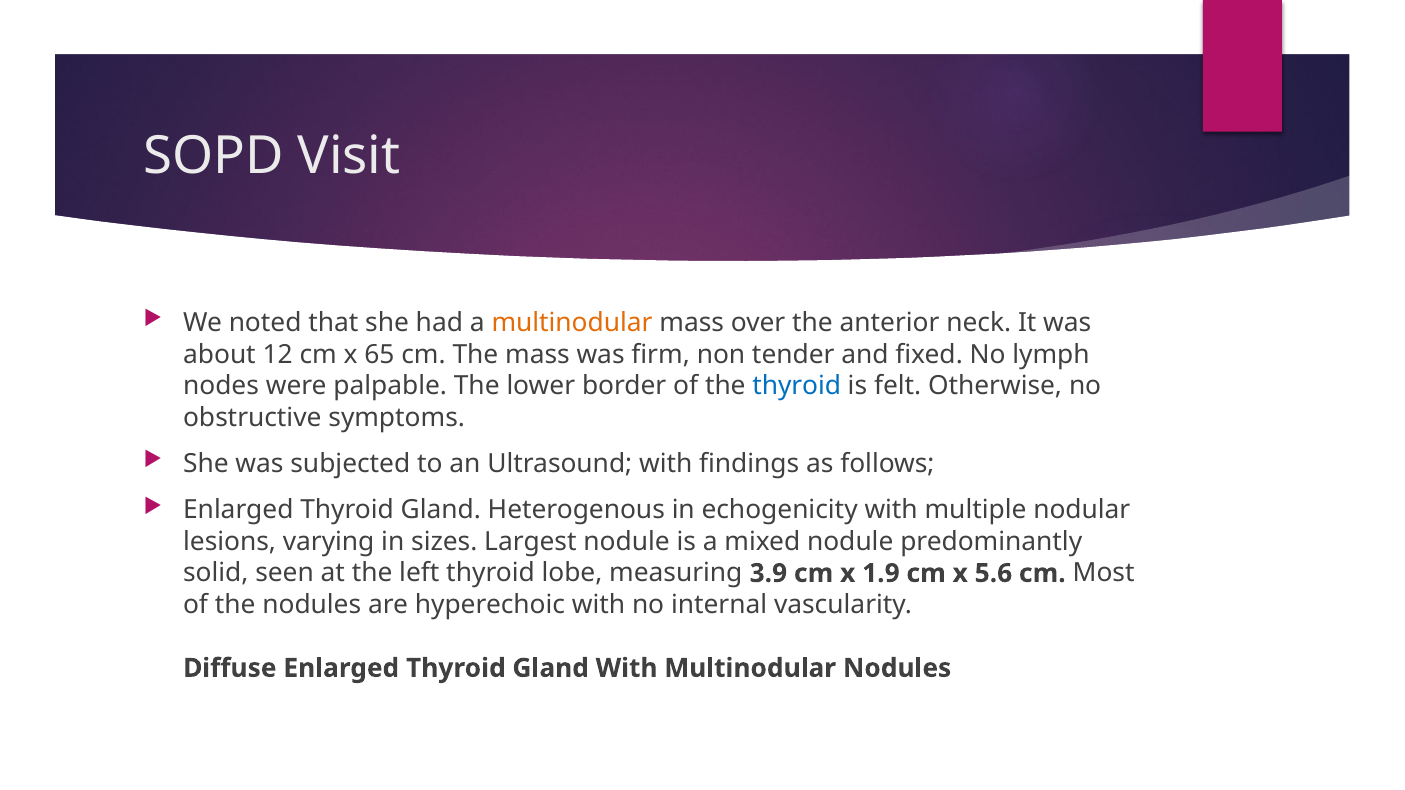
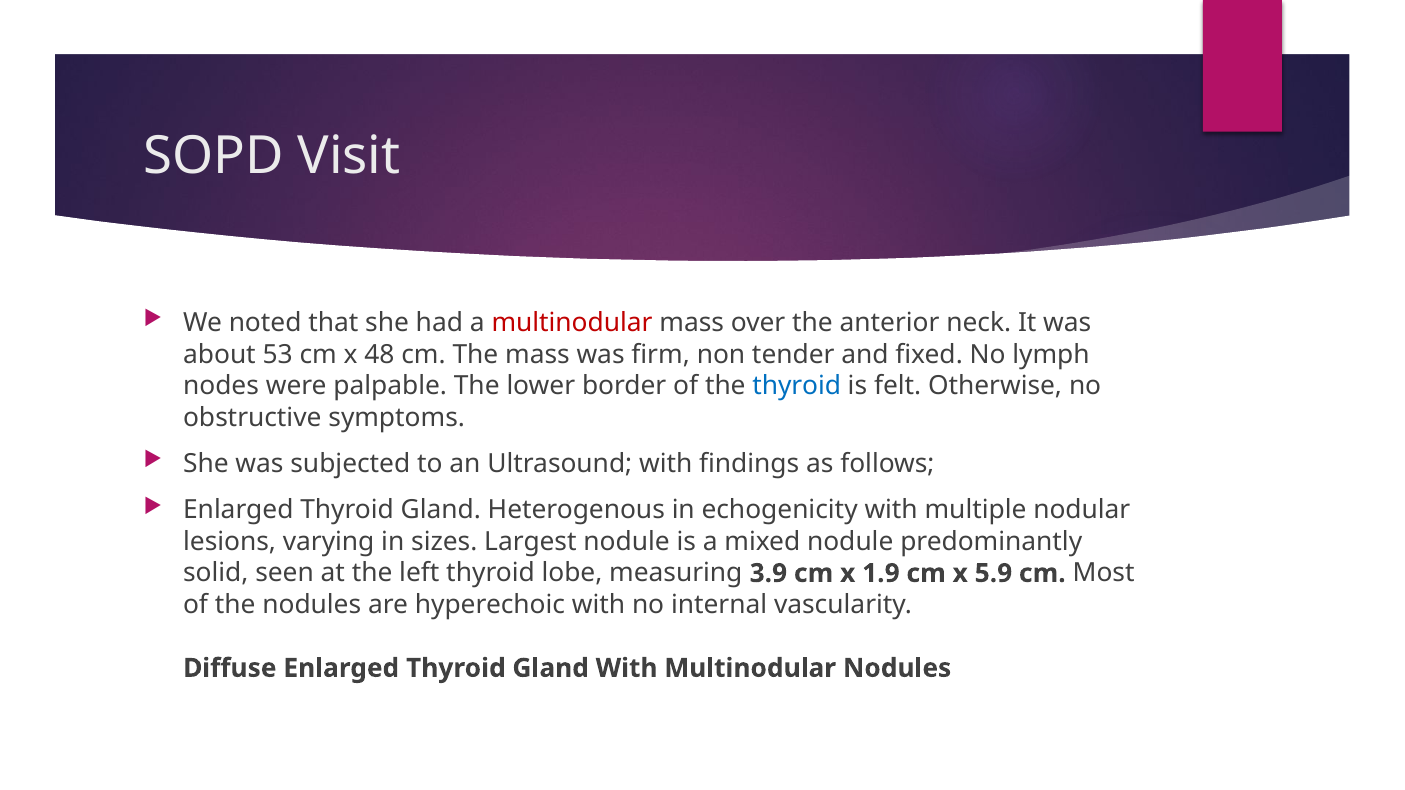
multinodular colour: orange -> red (572, 323)
12: 12 -> 53 (278, 355)
65: 65 -> 48 (380, 355)
5.6: 5.6 -> 5.9 (993, 574)
